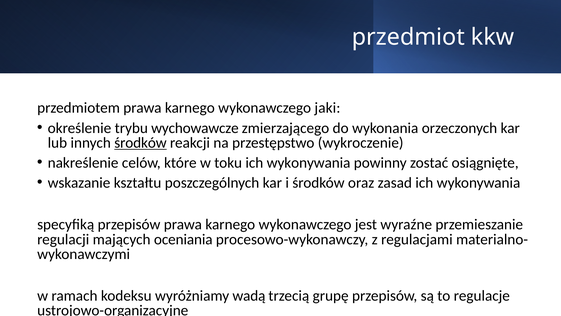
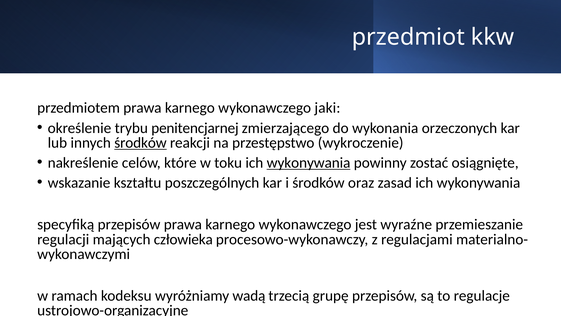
wychowawcze: wychowawcze -> penitencjarnej (195, 128)
wykonywania underline: none -> present (309, 163)
oceniania: oceniania -> człowieka (183, 239)
